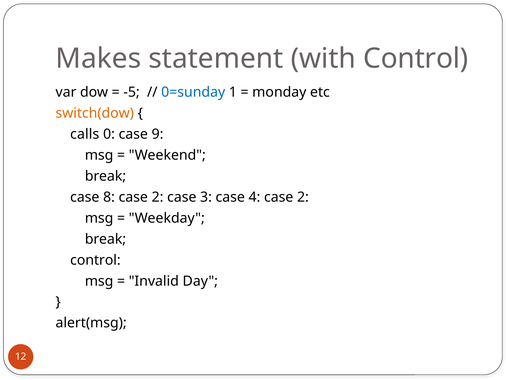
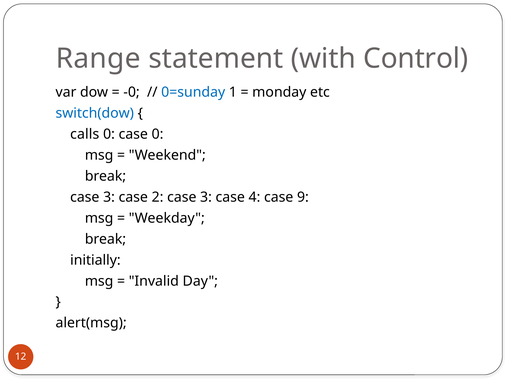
Makes: Makes -> Range (98, 58)
-5: -5 -> -0 (132, 92)
switch(dow colour: orange -> blue (95, 113)
case 9: 9 -> 0 (158, 134)
8: 8 -> 3 (109, 197)
4 case 2: 2 -> 9 (303, 197)
control: control -> initially (95, 260)
